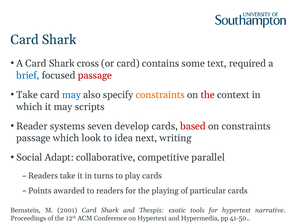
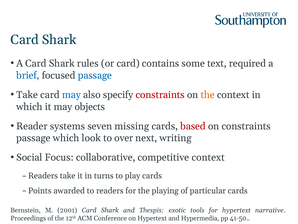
cross: cross -> rules (88, 63)
passage colour: red -> blue (95, 75)
constraints colour: orange -> red (160, 95)
the colour: red -> orange (208, 95)
scripts: scripts -> objects (90, 106)
develop: develop -> missing (132, 126)
idea: idea -> over (124, 138)
Adapt: Adapt -> Focus (59, 157)
competitive parallel: parallel -> context (208, 157)
